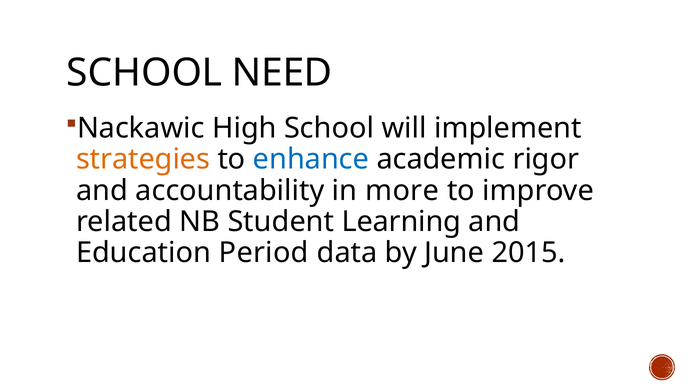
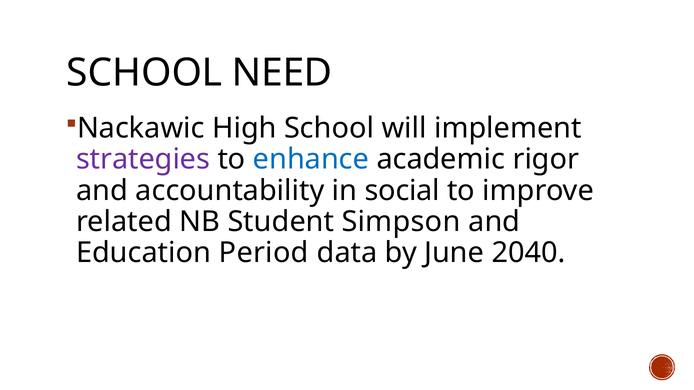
strategies colour: orange -> purple (143, 159)
more: more -> social (402, 191)
Learning: Learning -> Simpson (401, 222)
2015: 2015 -> 2040 (529, 253)
